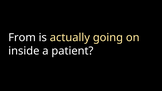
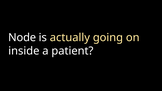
From: From -> Node (22, 38)
